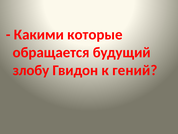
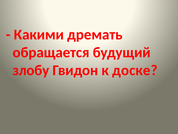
которые: которые -> дремать (95, 34)
гений: гений -> доске (135, 70)
